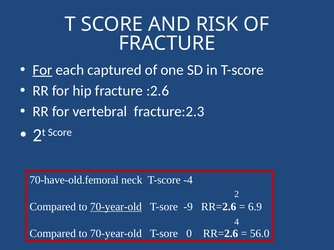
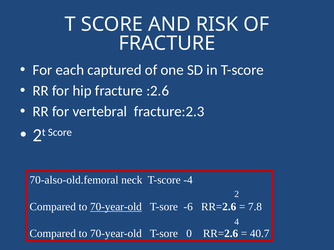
For underline: present -> none (42, 70)
70-have-old.femoral: 70-have-old.femoral -> 70-also-old.femoral (74, 180)
-9: -9 -> -6 (188, 207)
6.9: 6.9 -> 7.8 (255, 207)
56.0: 56.0 -> 40.7 (260, 234)
